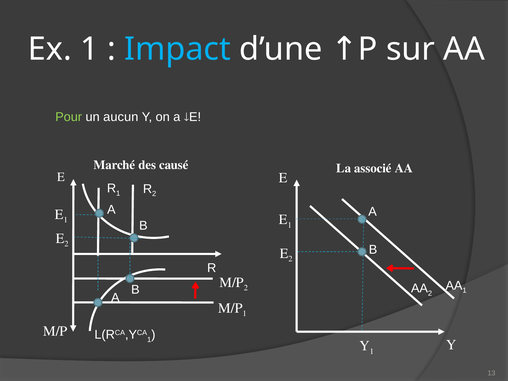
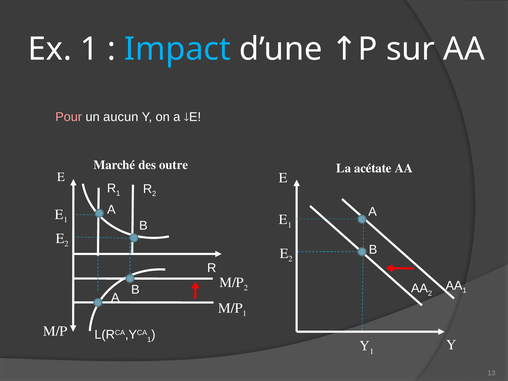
Pour colour: light green -> pink (69, 117)
causé: causé -> outre (174, 165)
associé: associé -> acétate (373, 168)
